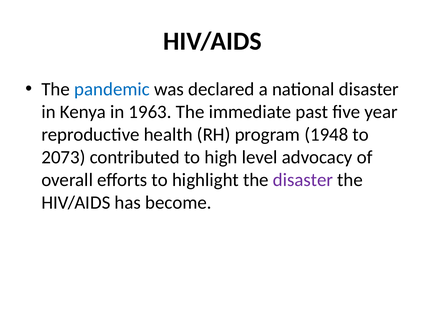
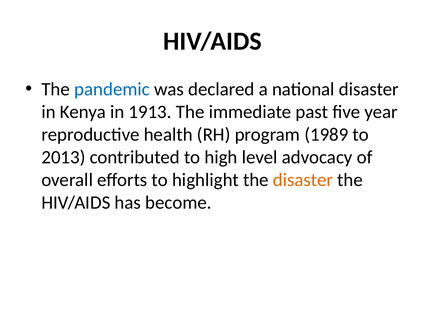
1963: 1963 -> 1913 (150, 112)
1948: 1948 -> 1989 (326, 135)
2073: 2073 -> 2013 (63, 157)
disaster colour: purple -> orange (303, 180)
